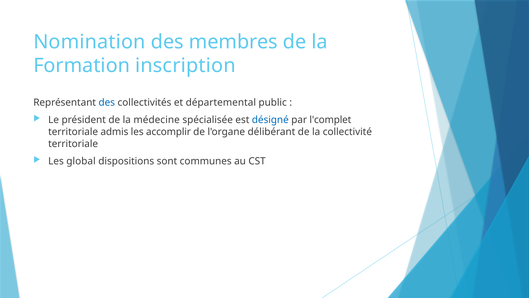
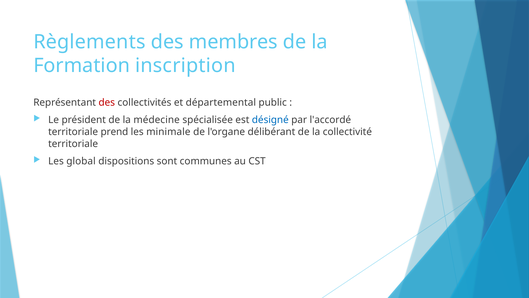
Nomination: Nomination -> Règlements (89, 42)
des colour: blue -> red (107, 102)
l'complet: l'complet -> l'accordé (330, 120)
admis: admis -> prend (114, 132)
accomplir: accomplir -> minimale (168, 132)
